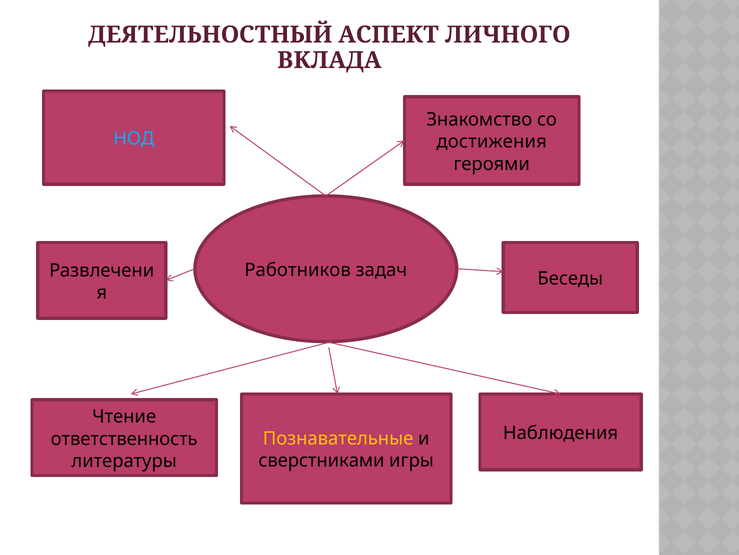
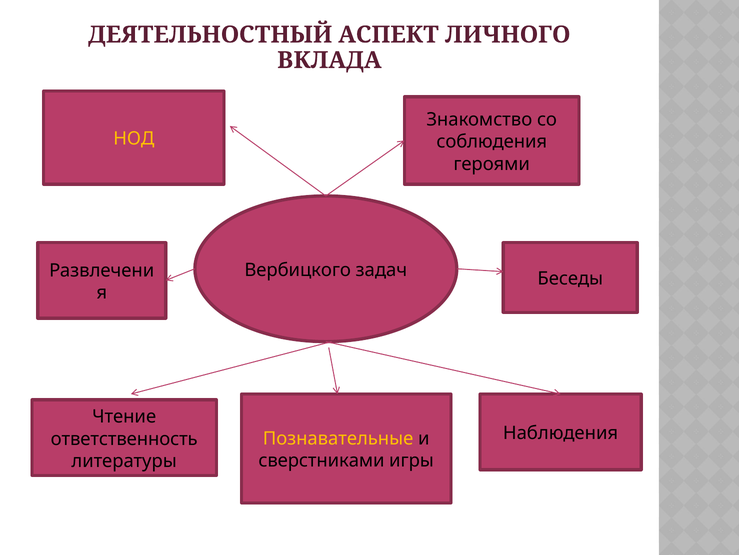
НОД colour: light blue -> yellow (134, 139)
достижения: достижения -> соблюдения (492, 142)
Работников: Работников -> Вербицкого (298, 270)
